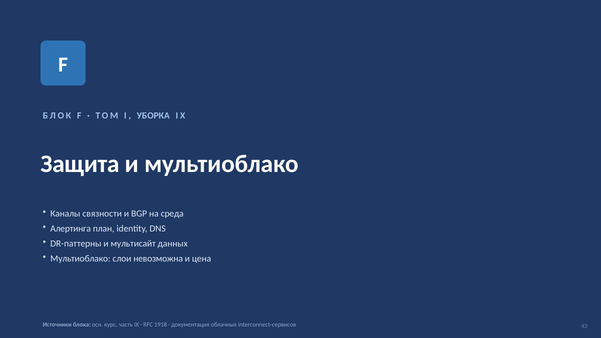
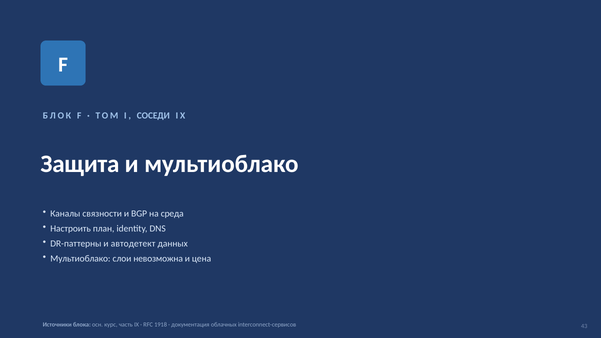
УБОРКА: УБОРКА -> СОСЕДИ (153, 116)
Алертинга: Алертинга -> Настроить (71, 229)
мультисайт: мультисайт -> автодетект (133, 244)
